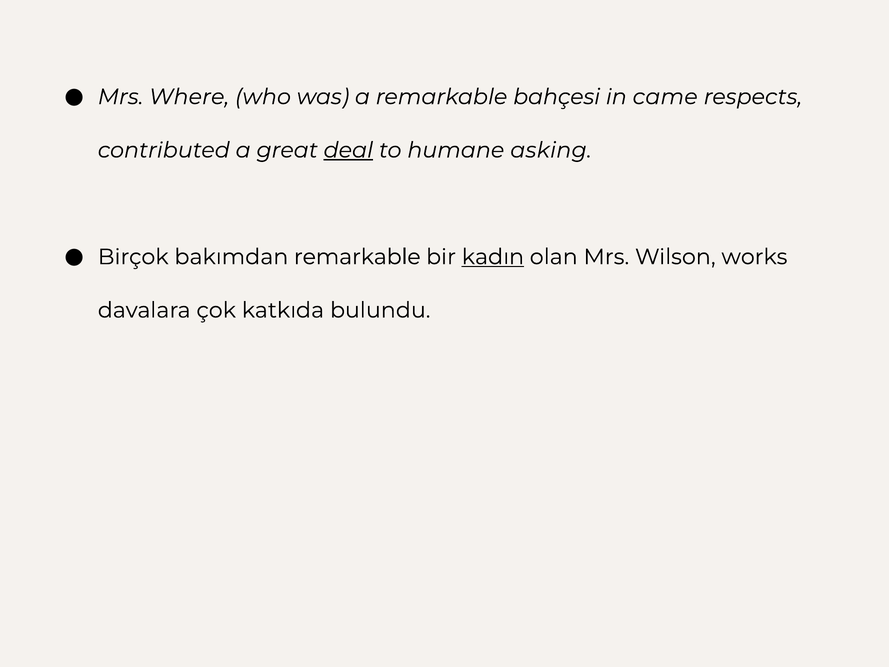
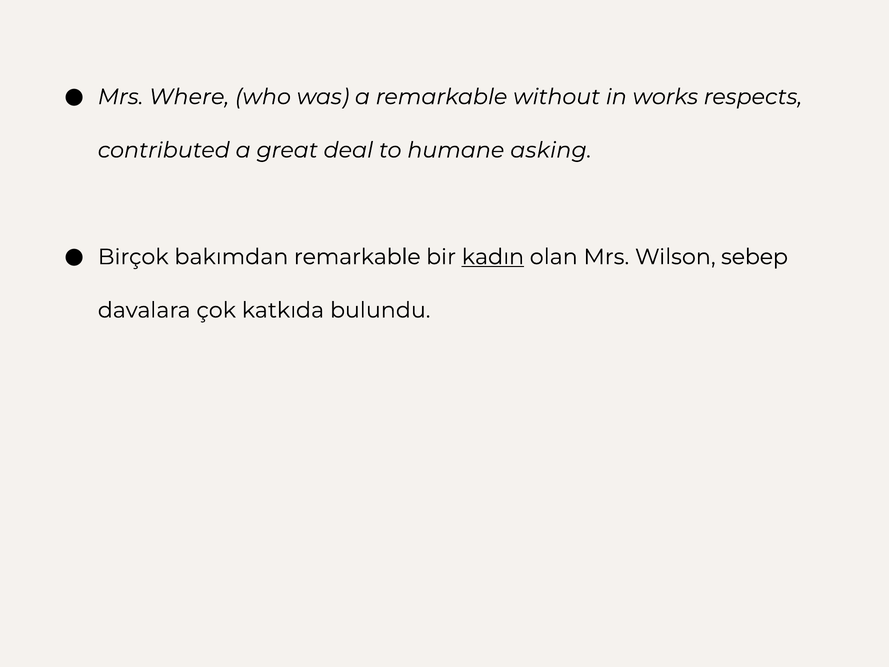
bahçesi: bahçesi -> without (557, 97)
came: came -> works (665, 97)
deal underline: present -> none (348, 150)
works: works -> sebep (754, 257)
